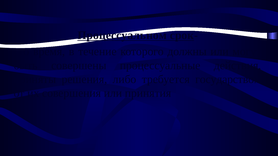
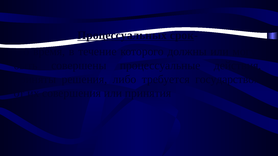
Процессуальном: Процессуальном -> Процессуальных (122, 35)
